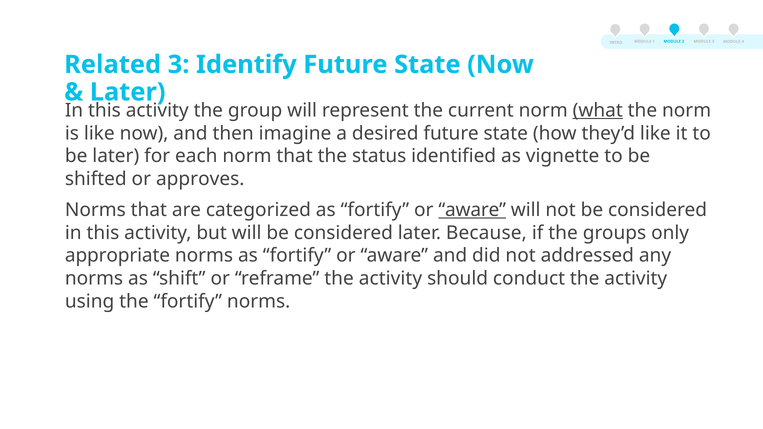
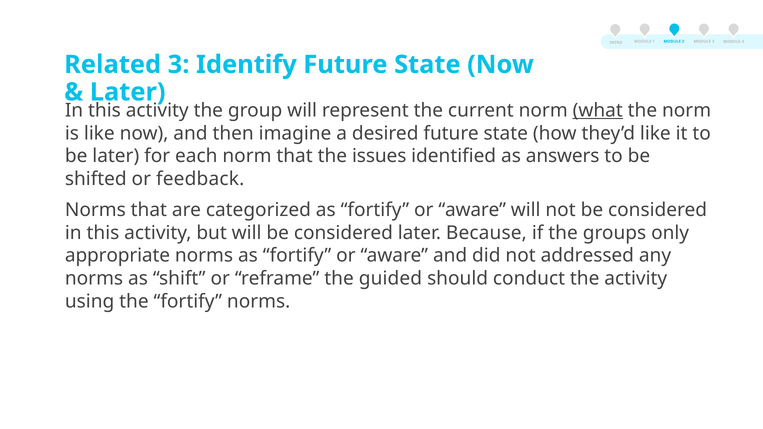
status: status -> issues (379, 156)
vignette: vignette -> answers (563, 156)
approves: approves -> feedback (200, 179)
aware underline: present -> none (472, 210)
reframe the activity: activity -> guided (390, 279)
